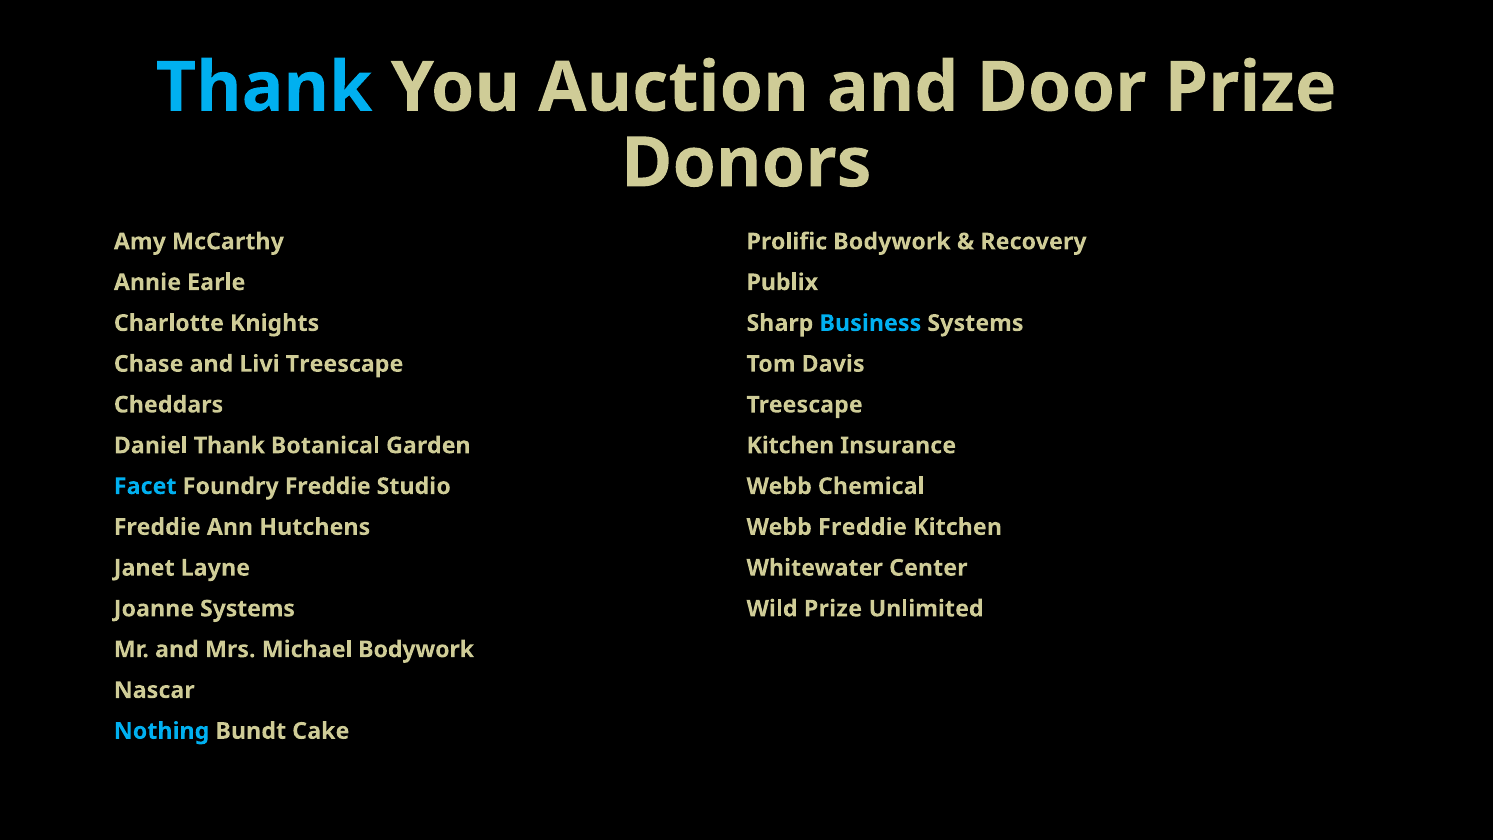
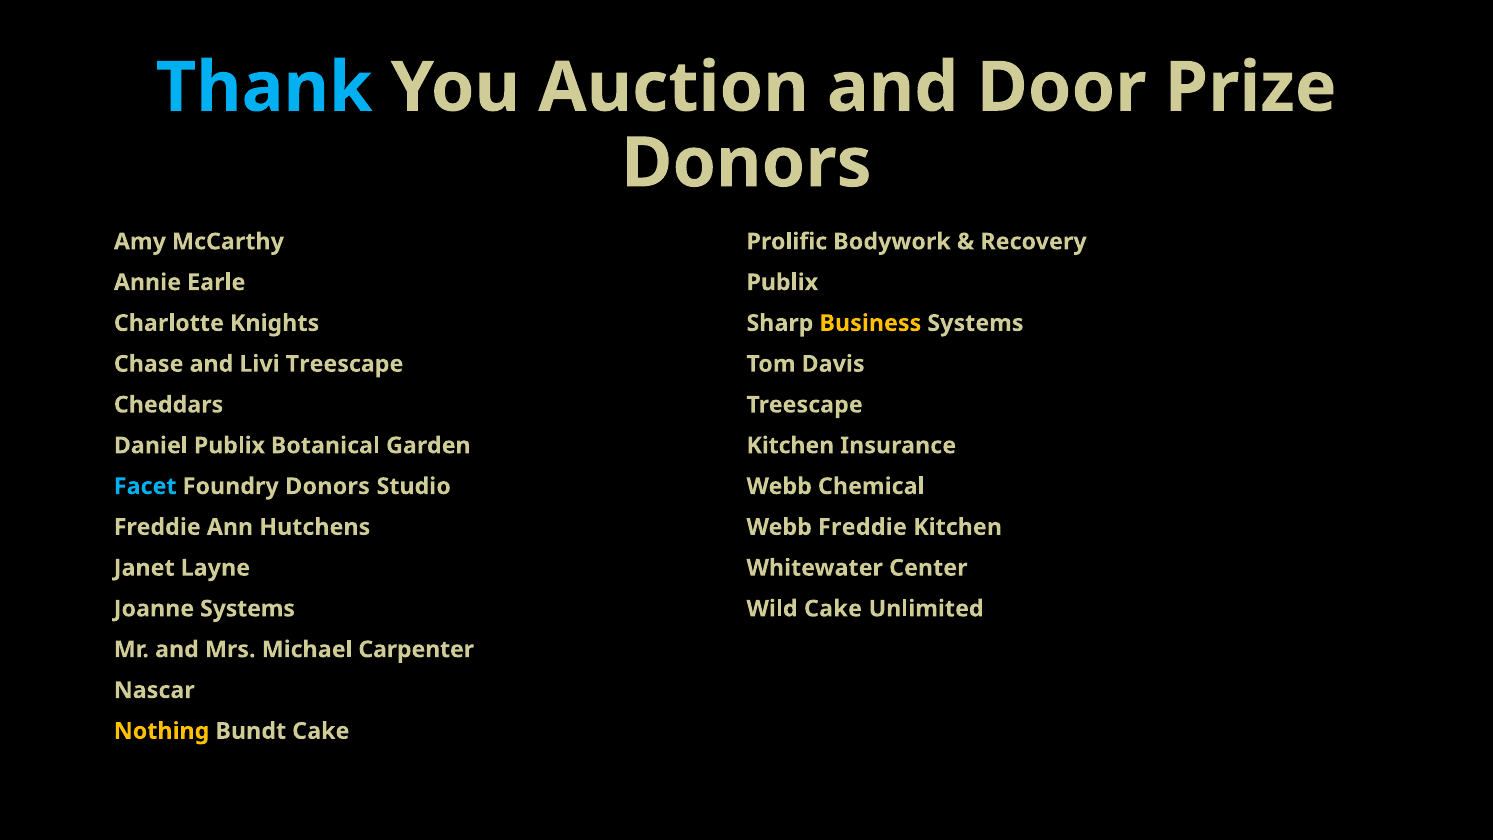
Business colour: light blue -> yellow (870, 323)
Daniel Thank: Thank -> Publix (229, 445)
Foundry Freddie: Freddie -> Donors (328, 486)
Wild Prize: Prize -> Cake (833, 609)
Michael Bodywork: Bodywork -> Carpenter (416, 649)
Nothing colour: light blue -> yellow (162, 731)
